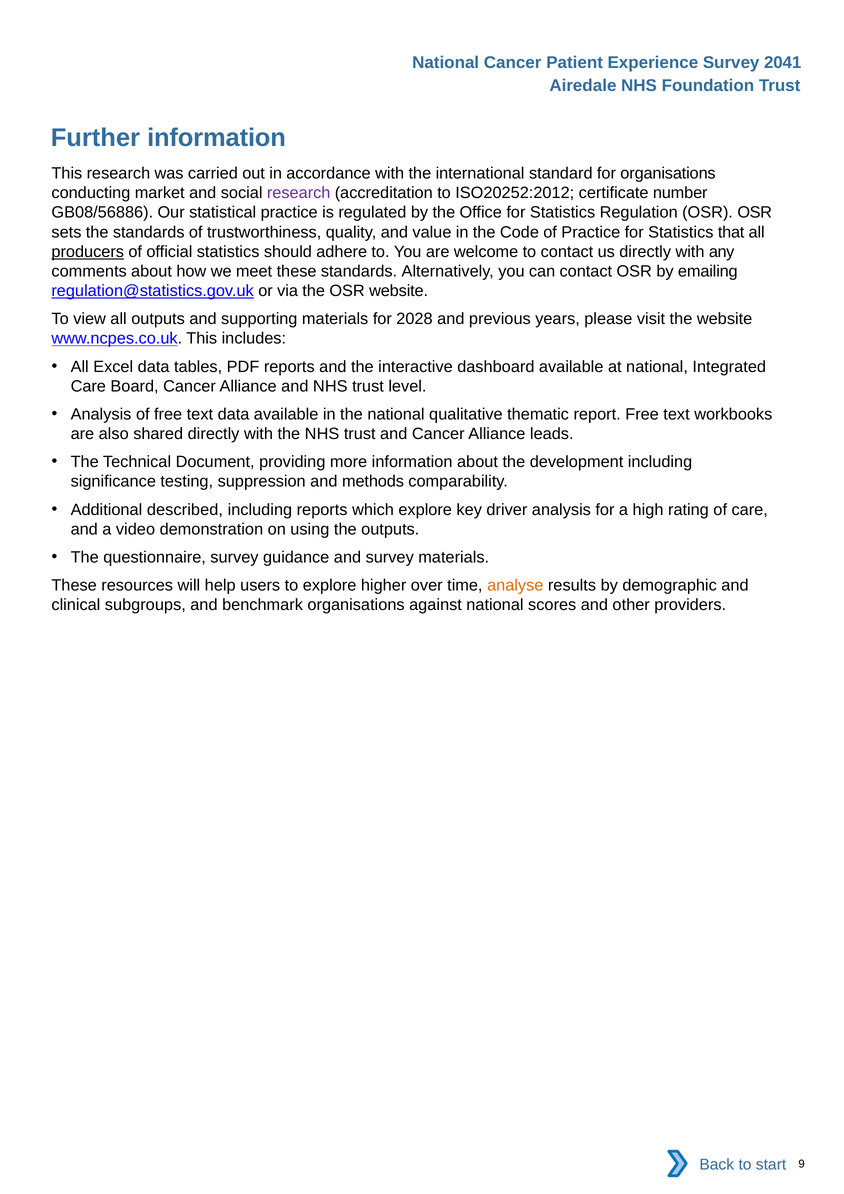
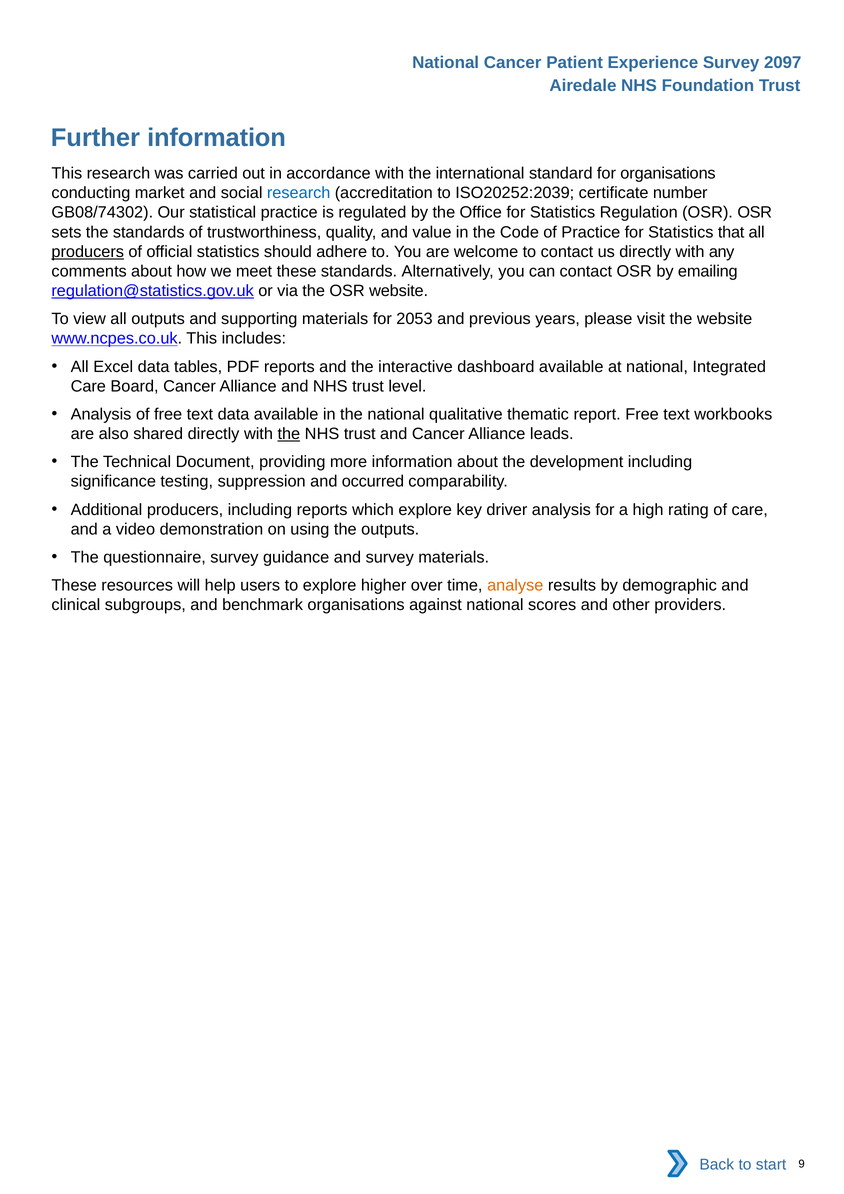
2041: 2041 -> 2097 (783, 63)
research colour: purple -> blue (299, 193)
ISO20252:2012: ISO20252:2012 -> ISO20252:2039 (515, 193)
GB08/56886: GB08/56886 -> GB08/74302 (102, 213)
2028: 2028 -> 2053 (414, 319)
the underline: none -> present (289, 434)
methods: methods -> occurred (373, 482)
Additional described: described -> producers (185, 510)
